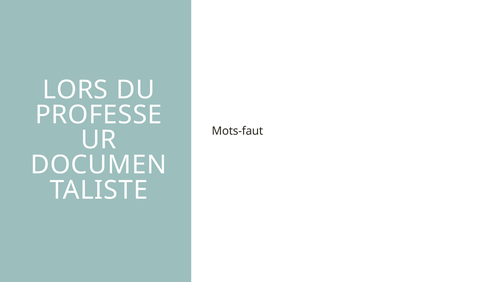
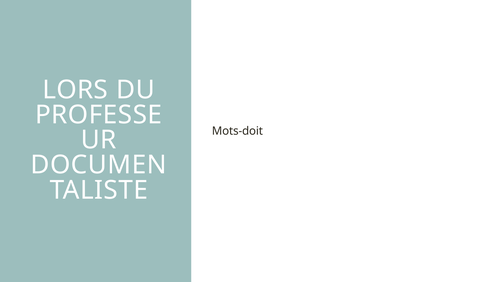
Mots-faut: Mots-faut -> Mots-doit (237, 131)
